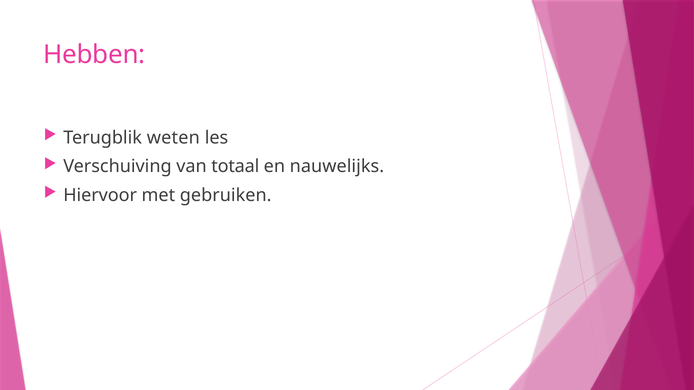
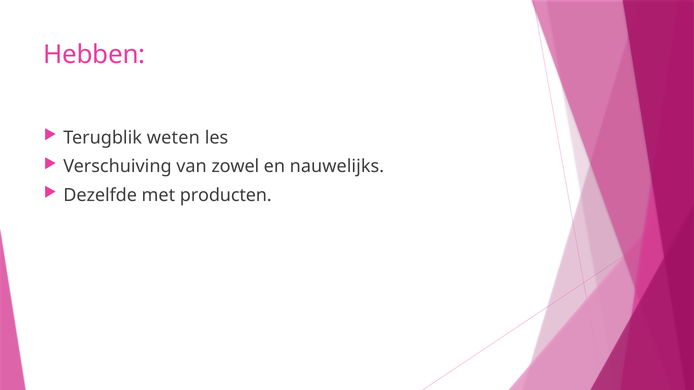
totaal: totaal -> zowel (235, 167)
Hiervoor: Hiervoor -> Dezelfde (100, 195)
gebruiken: gebruiken -> producten (226, 195)
